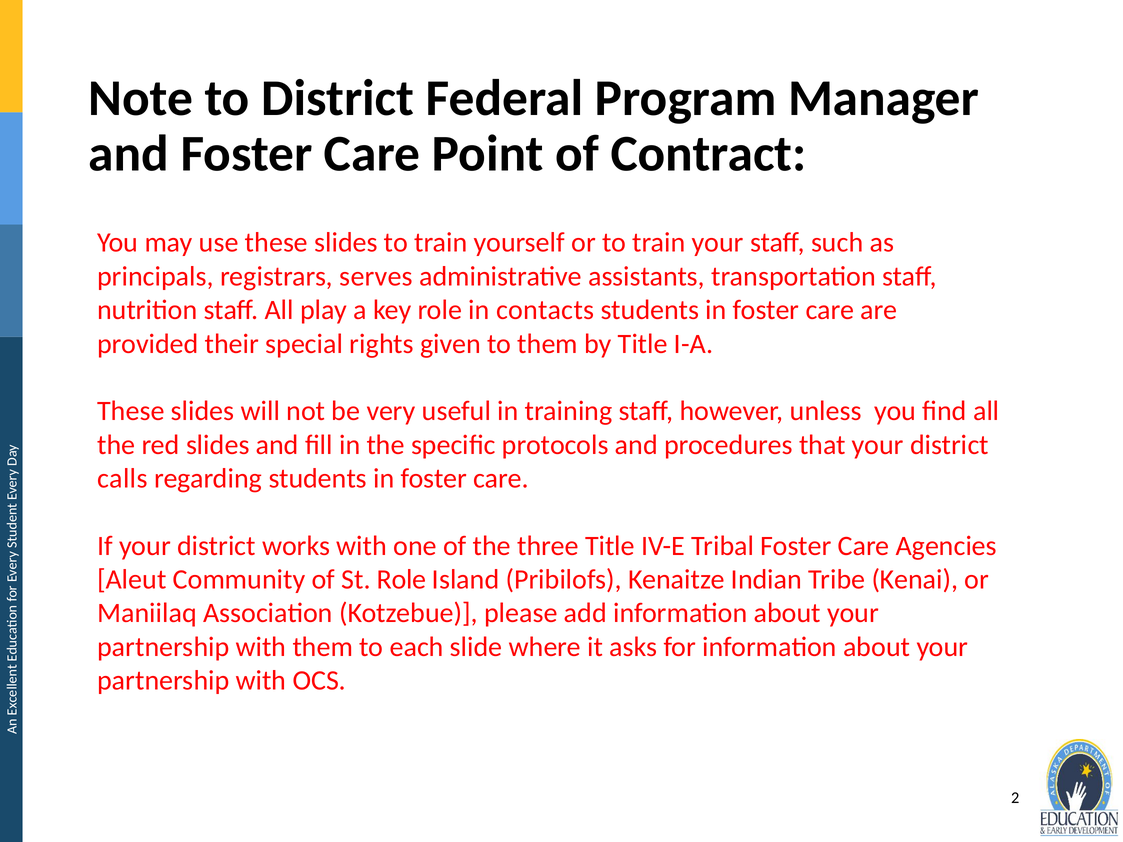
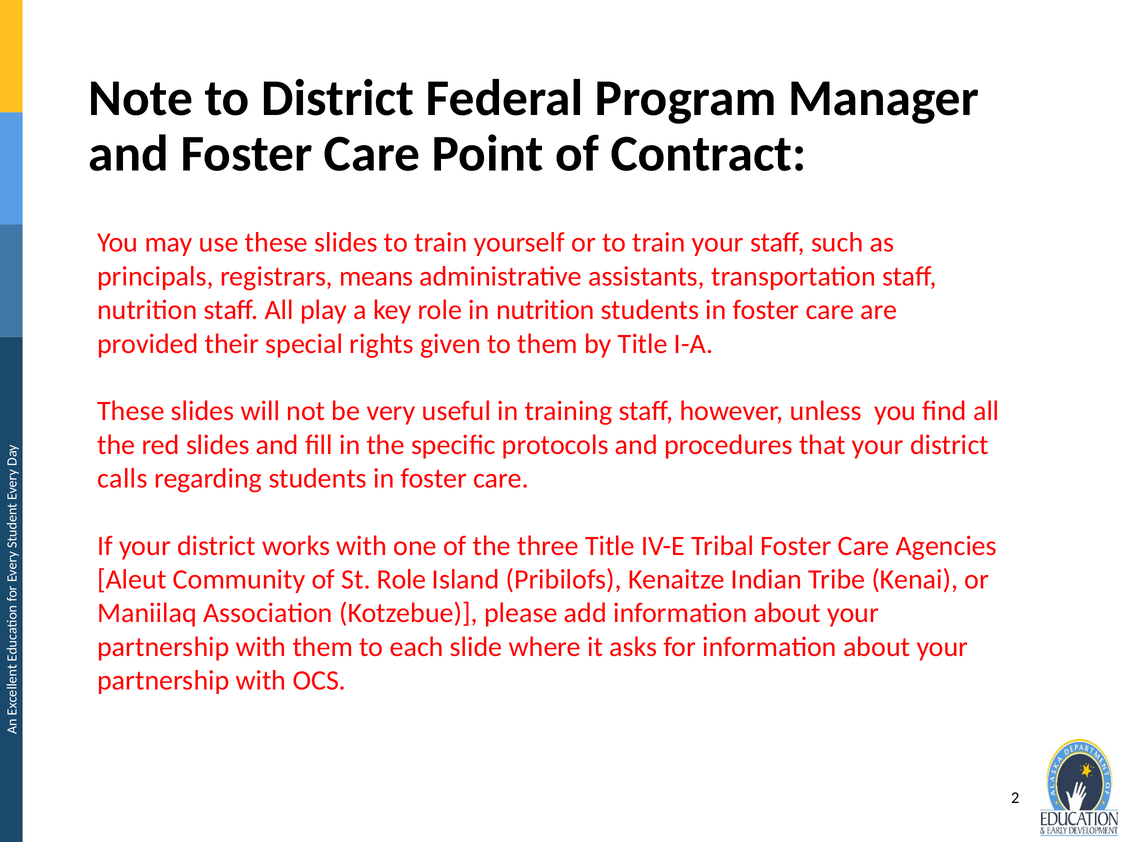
serves: serves -> means (376, 276)
in contacts: contacts -> nutrition (545, 310)
